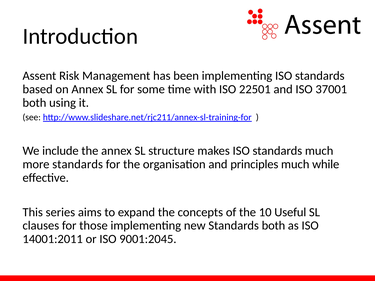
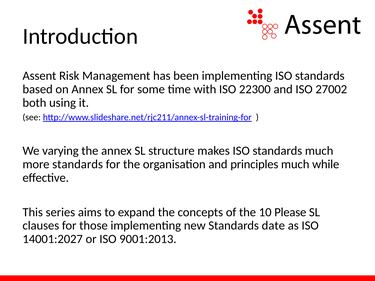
22501: 22501 -> 22300 (255, 89)
37001: 37001 -> 27002 (331, 89)
include: include -> varying (60, 151)
Useful: Useful -> Please (290, 212)
Standards both: both -> date (273, 226)
14001:2011: 14001:2011 -> 14001:2027 (53, 239)
9001:2045: 9001:2045 -> 9001:2013 (148, 239)
